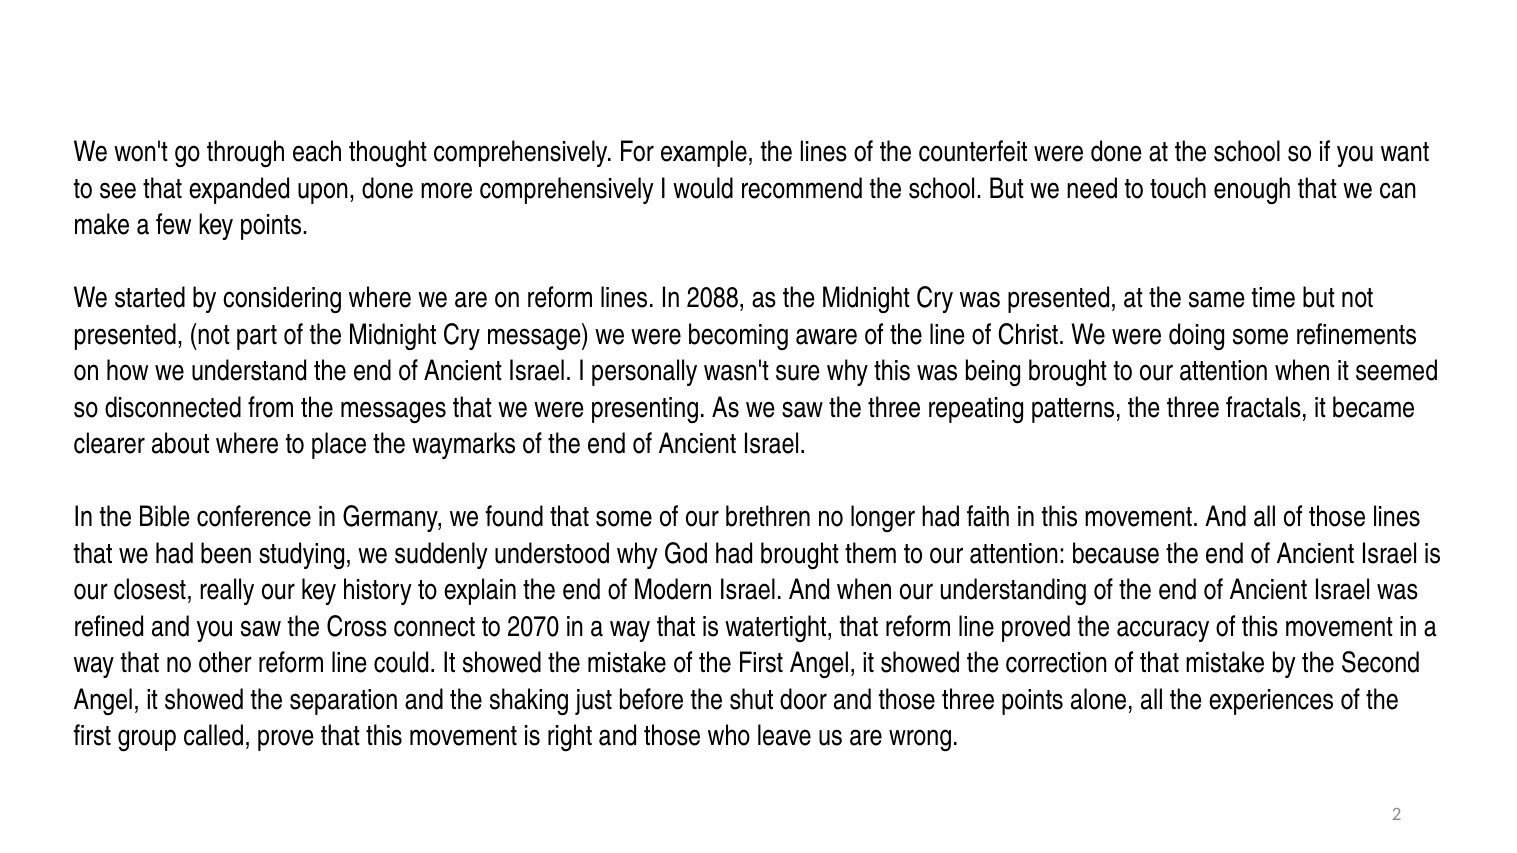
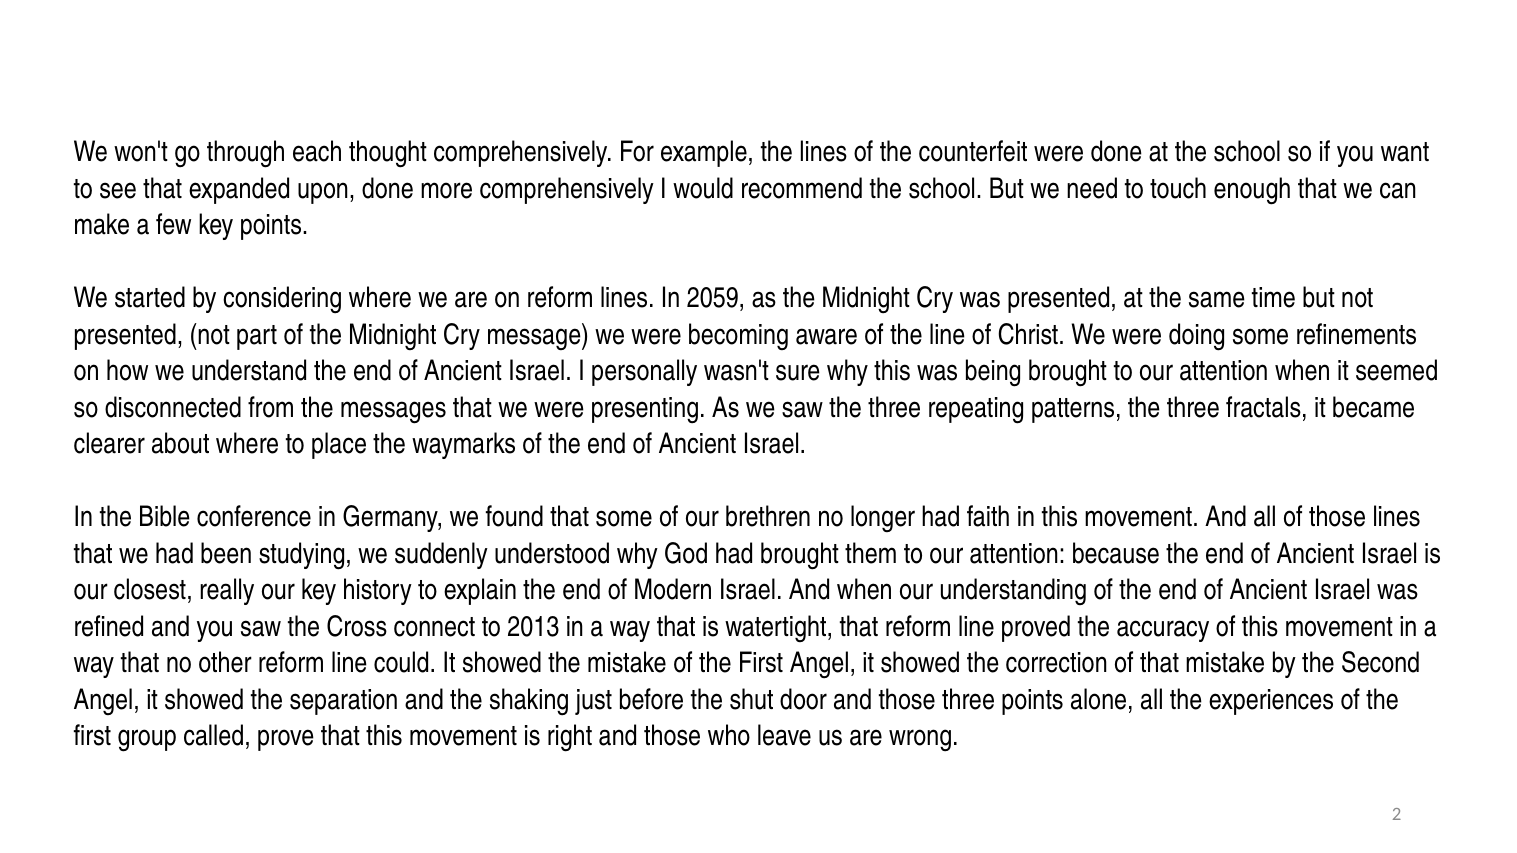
2088: 2088 -> 2059 (716, 299)
2070: 2070 -> 2013 (533, 627)
